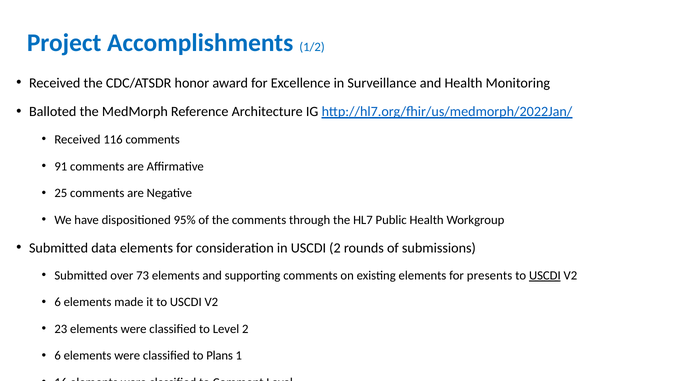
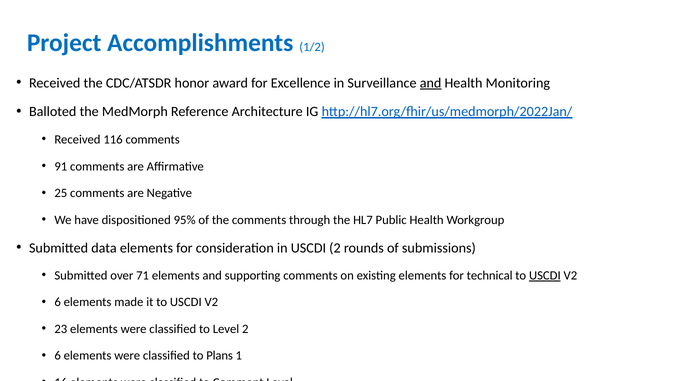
and underline: none -> present (431, 83)
73: 73 -> 71 (143, 275)
presents: presents -> technical (490, 275)
